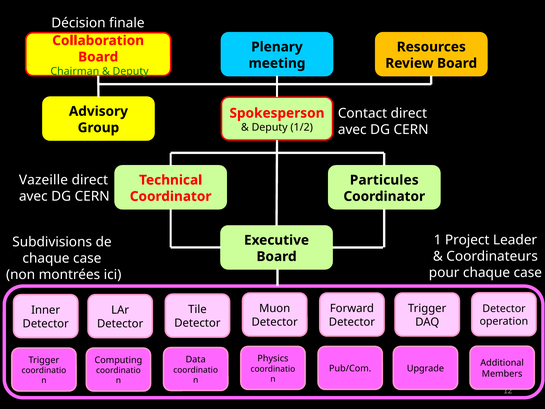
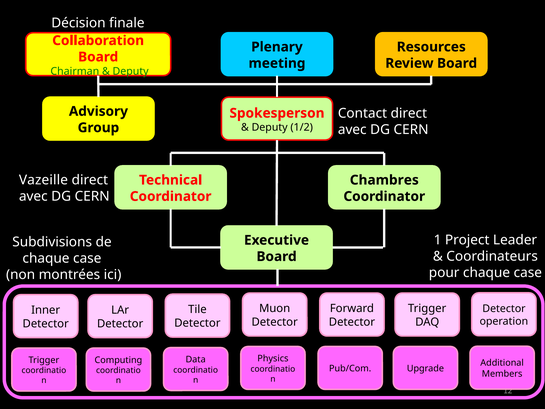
Particules: Particules -> Chambres (384, 180)
